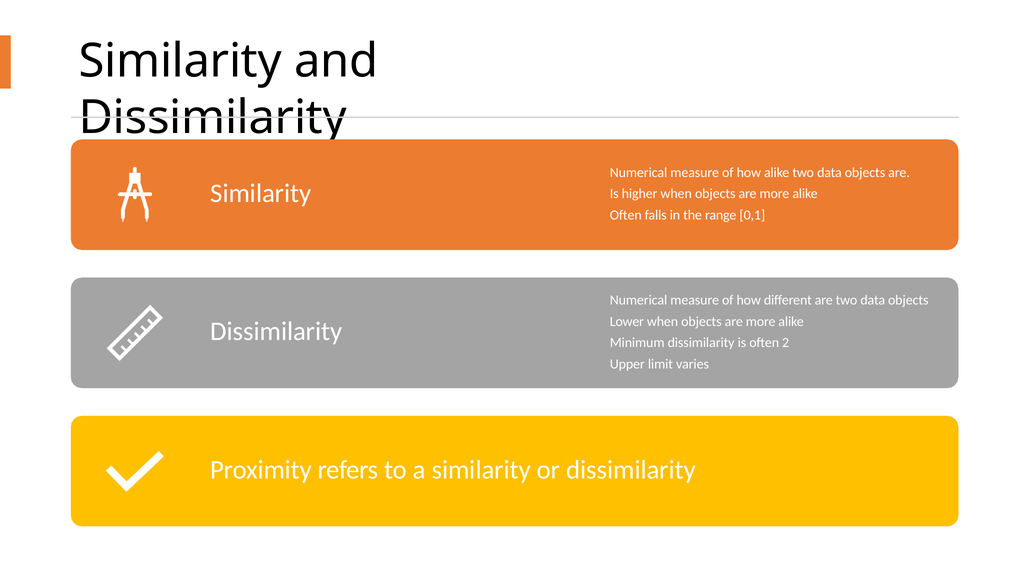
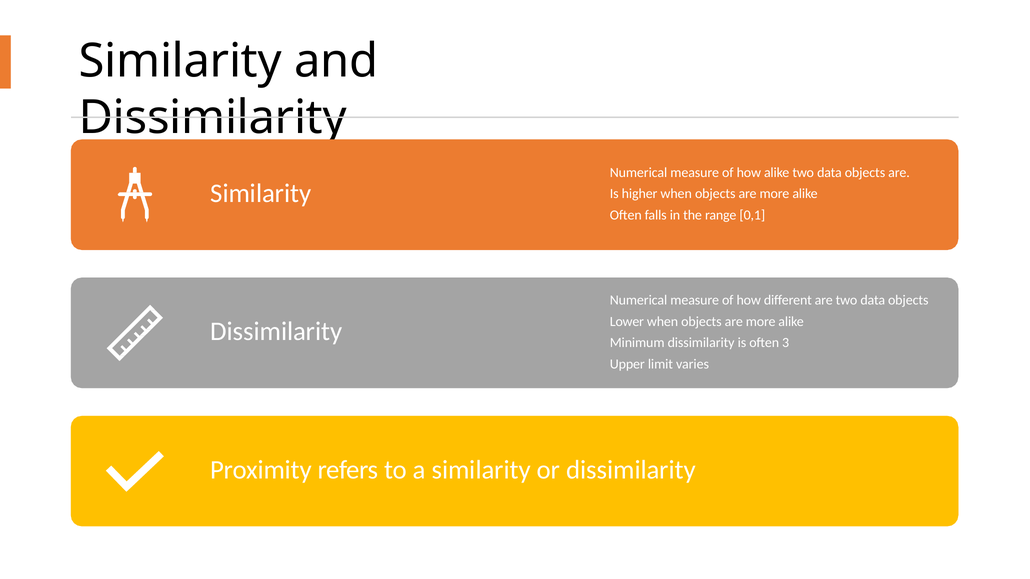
2: 2 -> 3 (786, 343)
